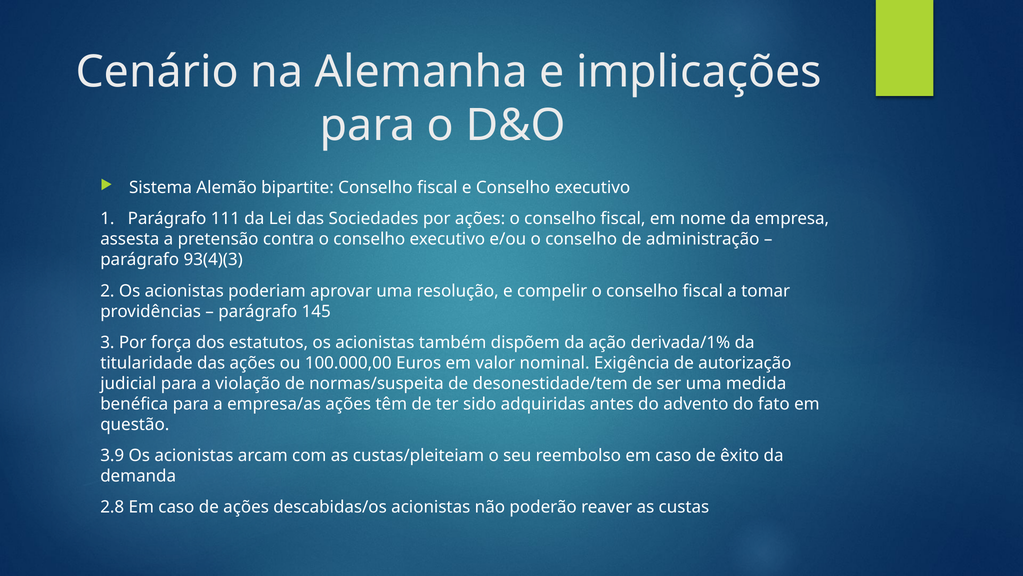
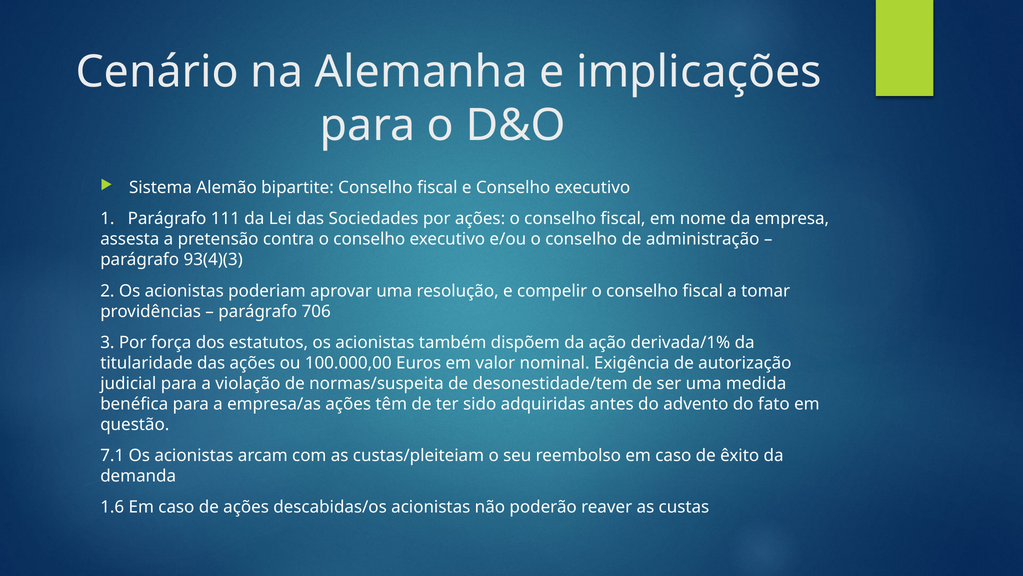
145: 145 -> 706 (316, 311)
3.9: 3.9 -> 7.1 (112, 455)
2.8: 2.8 -> 1.6 (112, 507)
